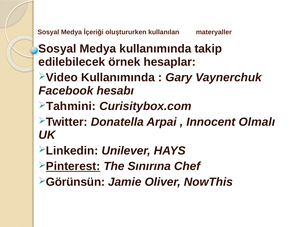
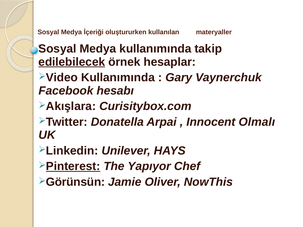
edilebilecek underline: none -> present (72, 62)
Tahmini: Tahmini -> Akışlara (71, 106)
Sınırına: Sınırına -> Yapıyor (149, 167)
